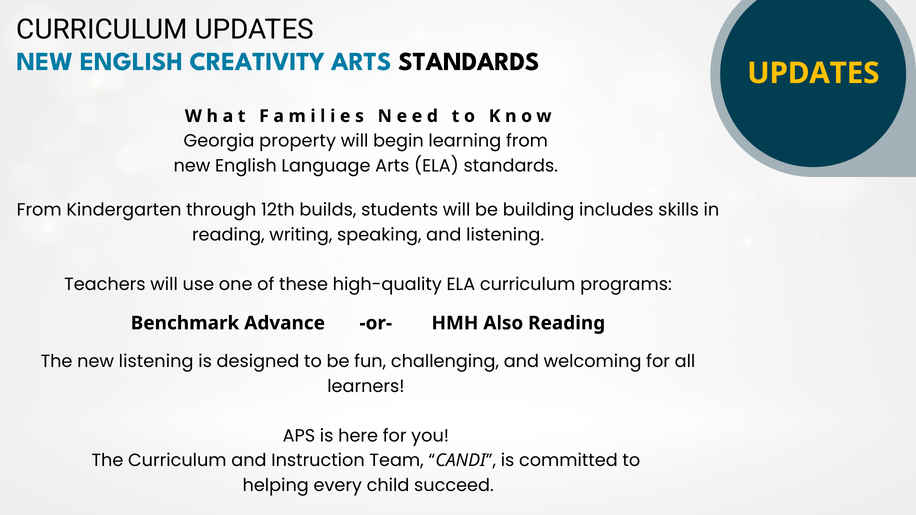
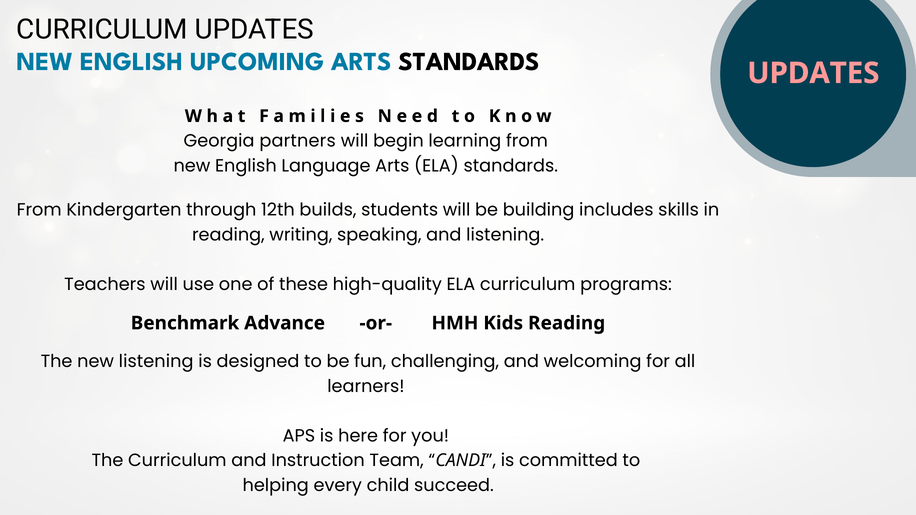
CREATIVITY: CREATIVITY -> UPCOMING (257, 62)
UPDATES colour: yellow -> pink (813, 73)
property: property -> partners (298, 141)
Also: Also -> Kids (503, 323)
